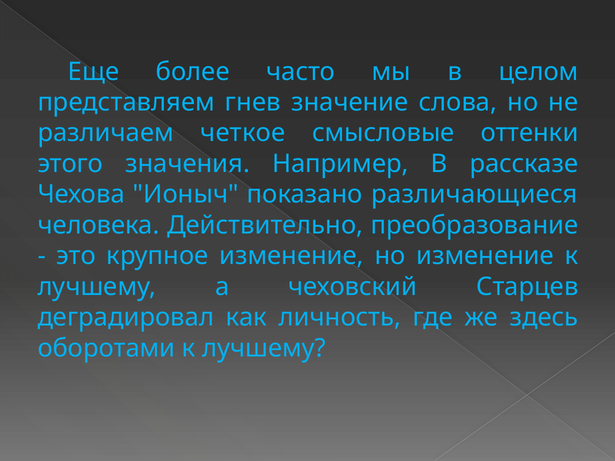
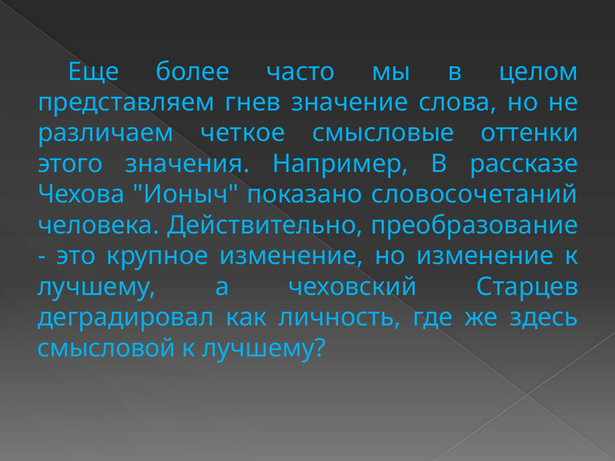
различающиеся: различающиеся -> словосочетаний (474, 195)
оборотами: оборотами -> смысловой (106, 348)
